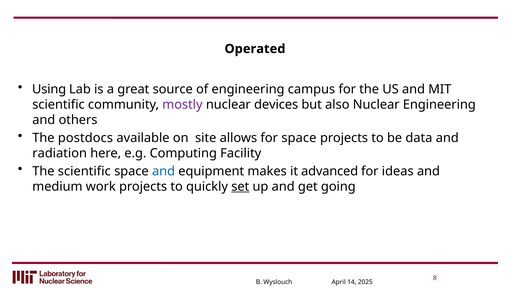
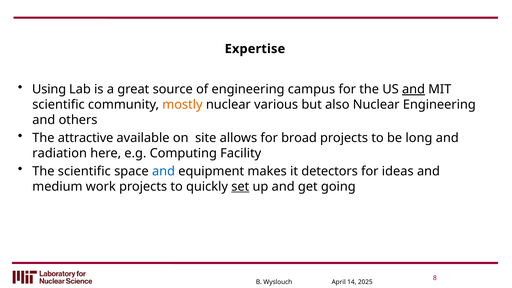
Operated: Operated -> Expertise (255, 49)
and underline: none -> present (414, 89)
mostly colour: purple -> orange (182, 105)
devices: devices -> various (276, 105)
postdocs: postdocs -> attractive (86, 138)
for space: space -> broad (299, 138)
data: data -> long (419, 138)
advanced: advanced -> detectors (330, 171)
